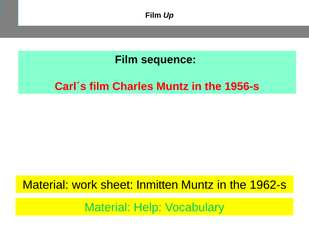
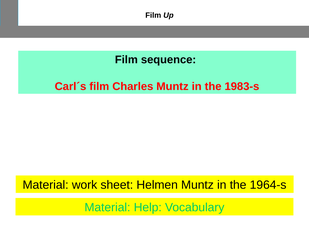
1956-s: 1956-s -> 1983-s (242, 87)
Inmitten: Inmitten -> Helmen (157, 186)
1962-s: 1962-s -> 1964-s (268, 186)
